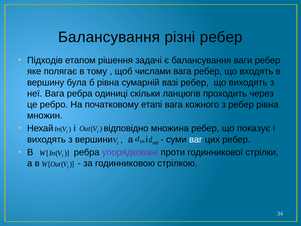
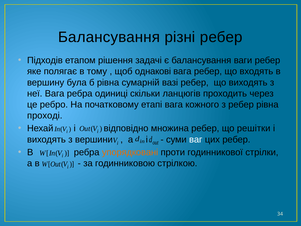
числами: числами -> однакові (153, 71)
множин: множин -> проході (45, 115)
показує: показує -> решітки (254, 128)
упорядковані colour: purple -> orange (130, 152)
